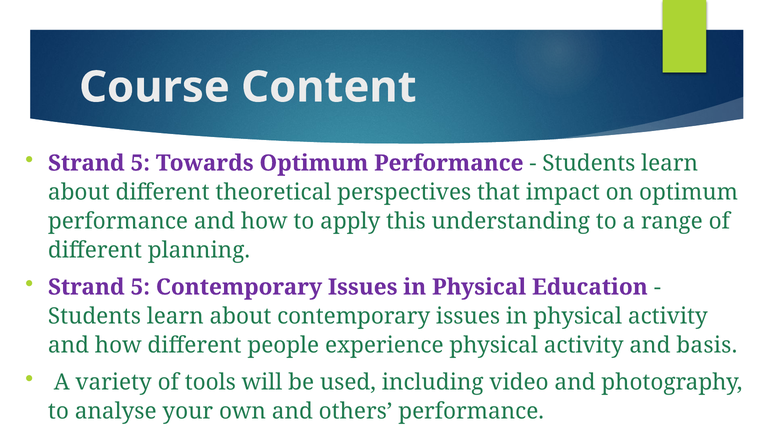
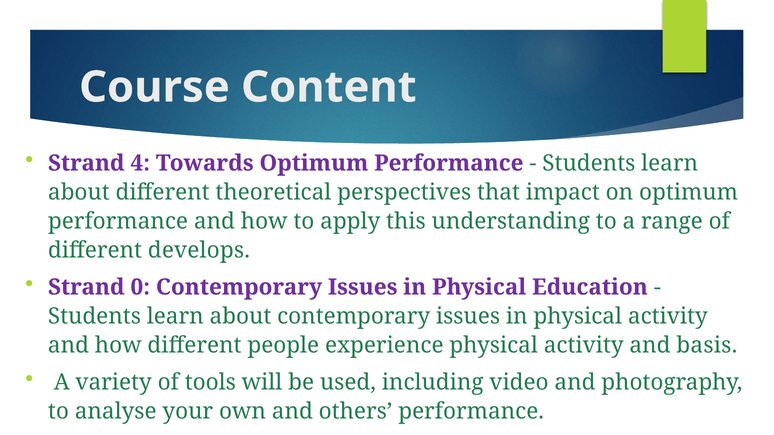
5: 5 -> 4 (140, 163)
planning: planning -> develops (199, 250)
5: 5 -> 0 (140, 287)
